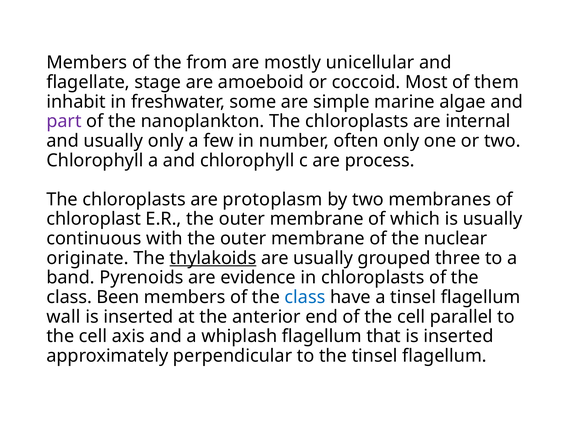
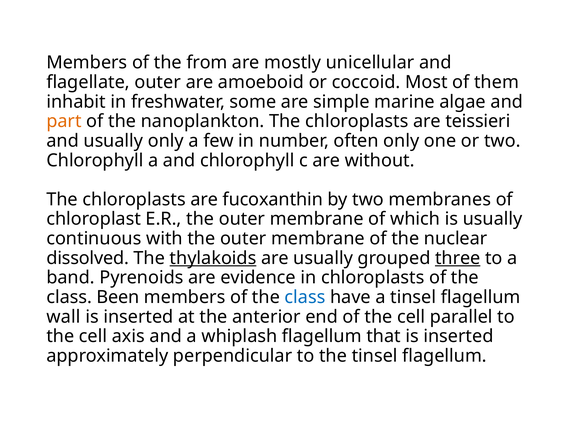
flagellate stage: stage -> outer (158, 82)
part colour: purple -> orange (64, 121)
internal: internal -> teissieri (478, 121)
process: process -> without (380, 160)
protoplasm: protoplasm -> fucoxanthin (273, 199)
originate: originate -> dissolved (88, 258)
three underline: none -> present (458, 258)
